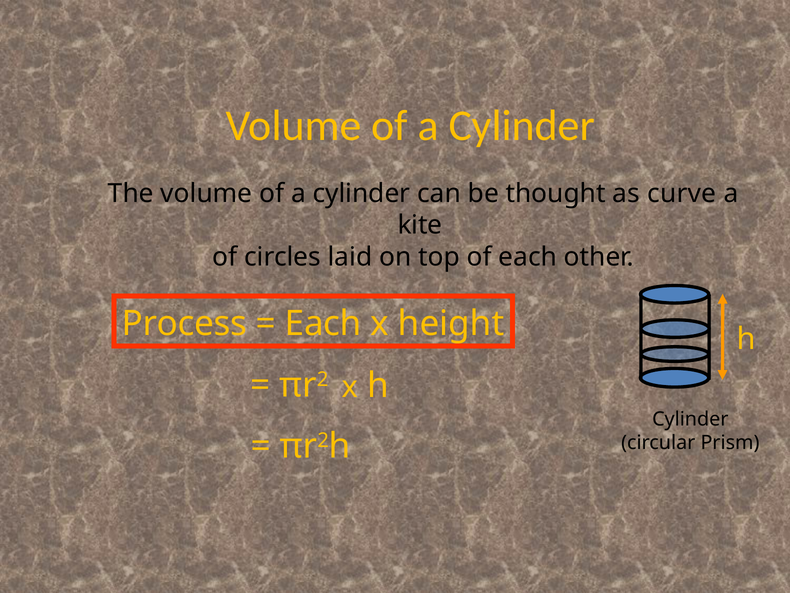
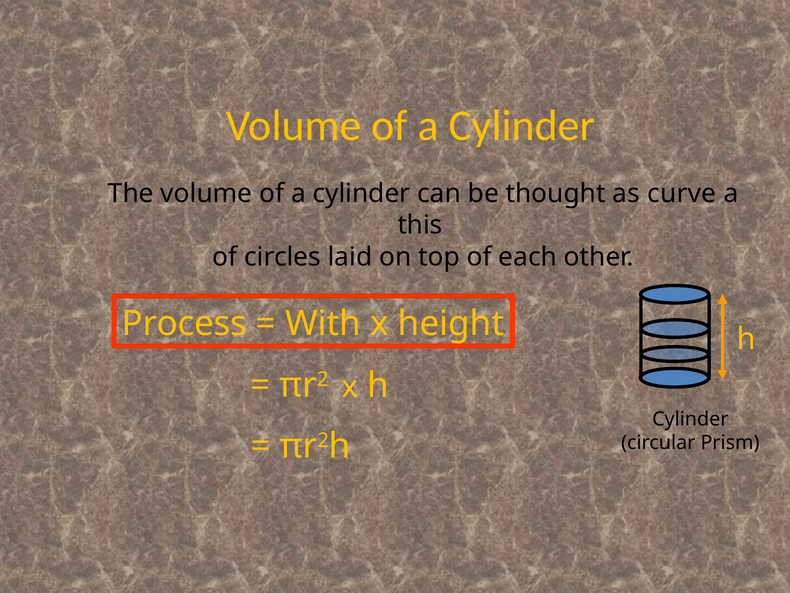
kite: kite -> this (420, 225)
Each: Each -> With (323, 323)
